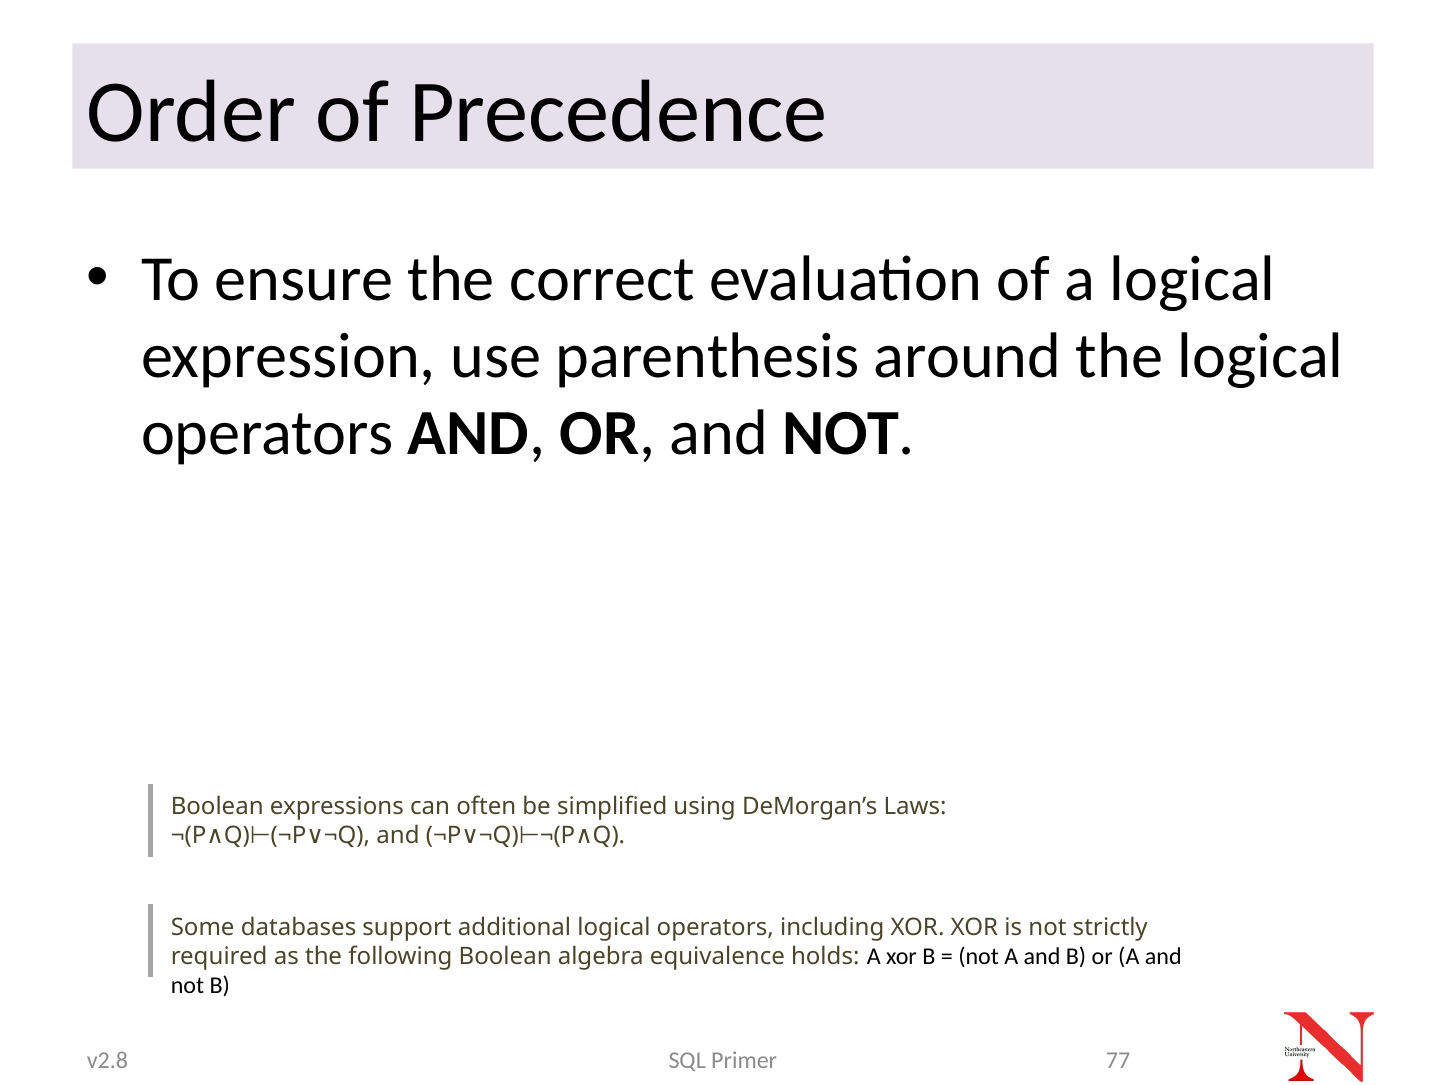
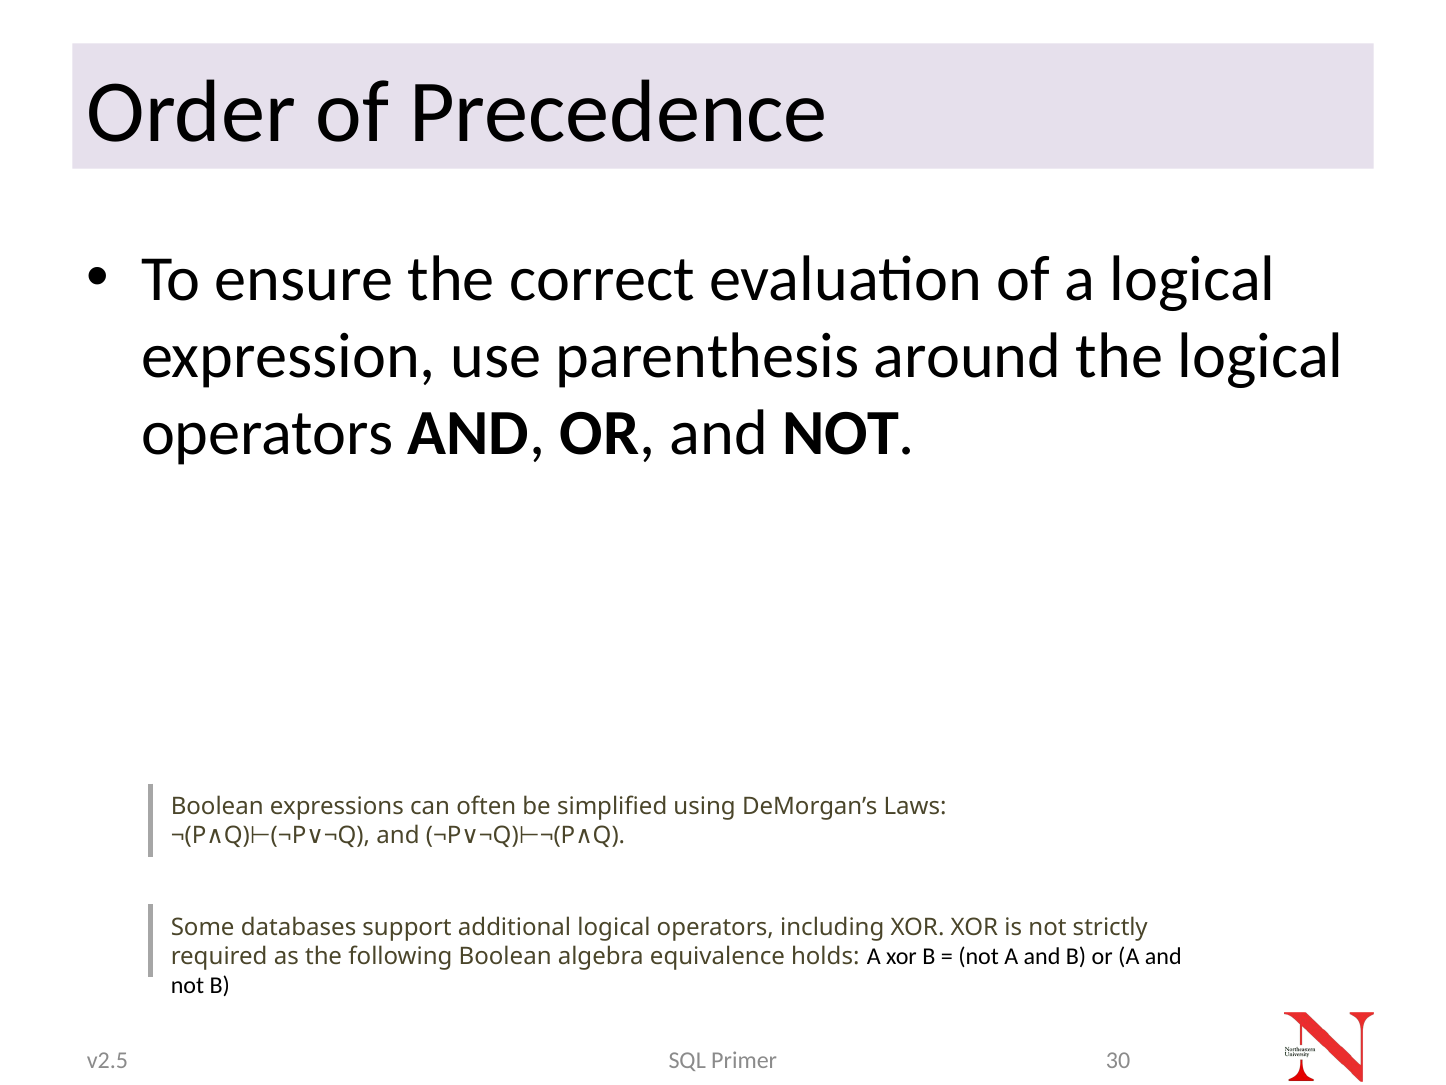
77: 77 -> 30 (1118, 1060)
v2.8: v2.8 -> v2.5 (107, 1060)
